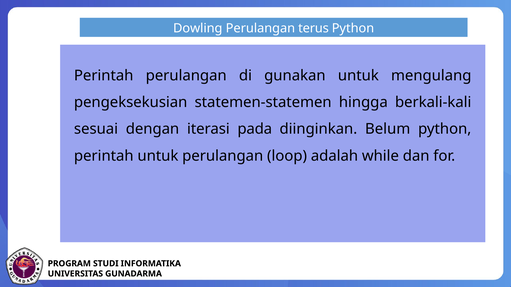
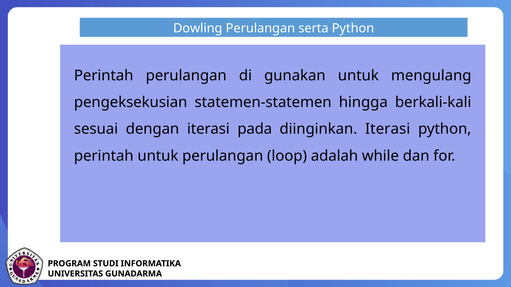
terus: terus -> serta (313, 28)
diinginkan Belum: Belum -> Iterasi (388, 129)
